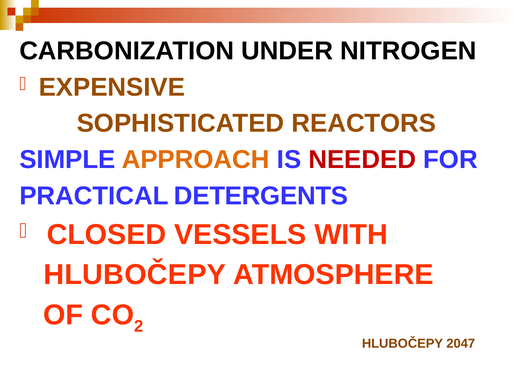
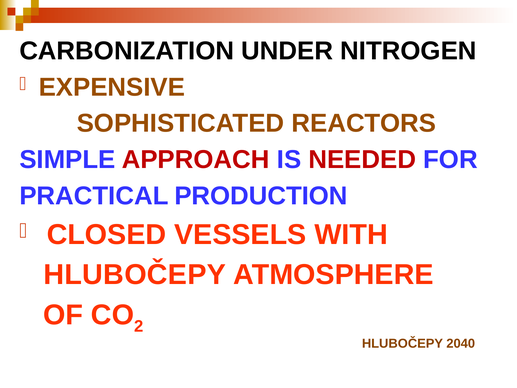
APPROACH colour: orange -> red (196, 160)
DETERGENTS: DETERGENTS -> PRODUCTION (261, 196)
2047: 2047 -> 2040 (461, 343)
